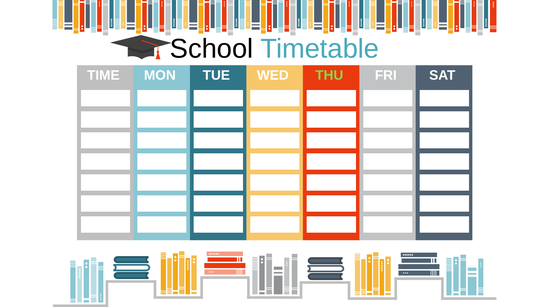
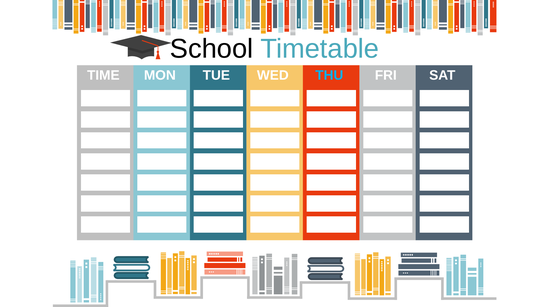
THU colour: light green -> light blue (329, 76)
